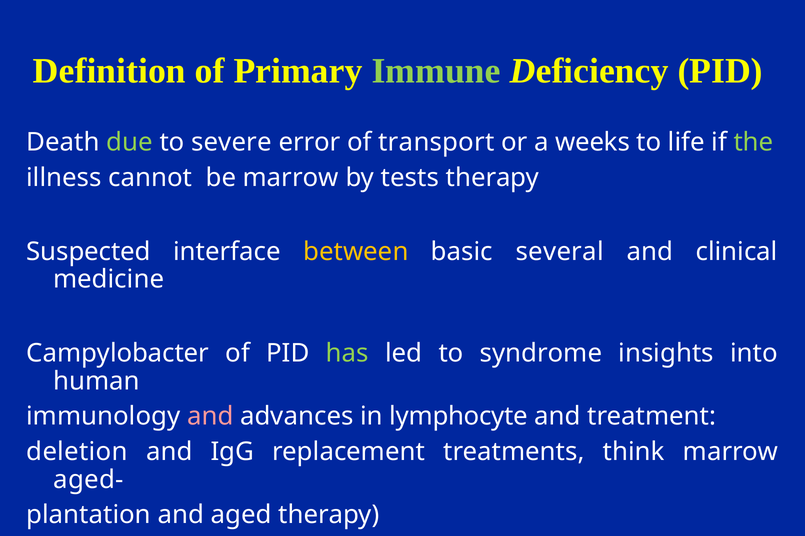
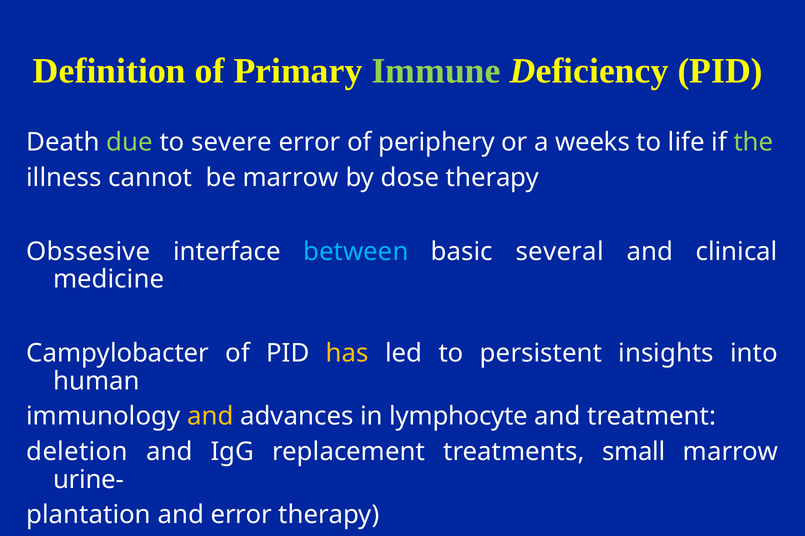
transport: transport -> periphery (437, 143)
tests: tests -> dose (410, 178)
Suspected: Suspected -> Obssesive (88, 252)
between colour: yellow -> light blue (356, 252)
has colour: light green -> yellow (347, 354)
syndrome: syndrome -> persistent (541, 354)
and colour: pink -> yellow (210, 417)
think: think -> small (634, 452)
aged-: aged- -> urine- (89, 480)
and aged: aged -> error (241, 516)
